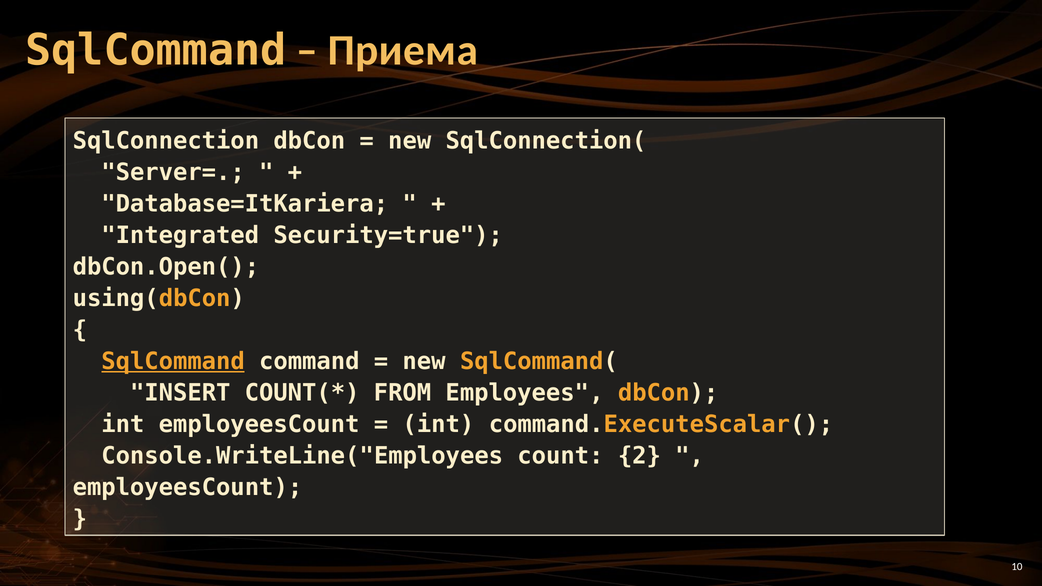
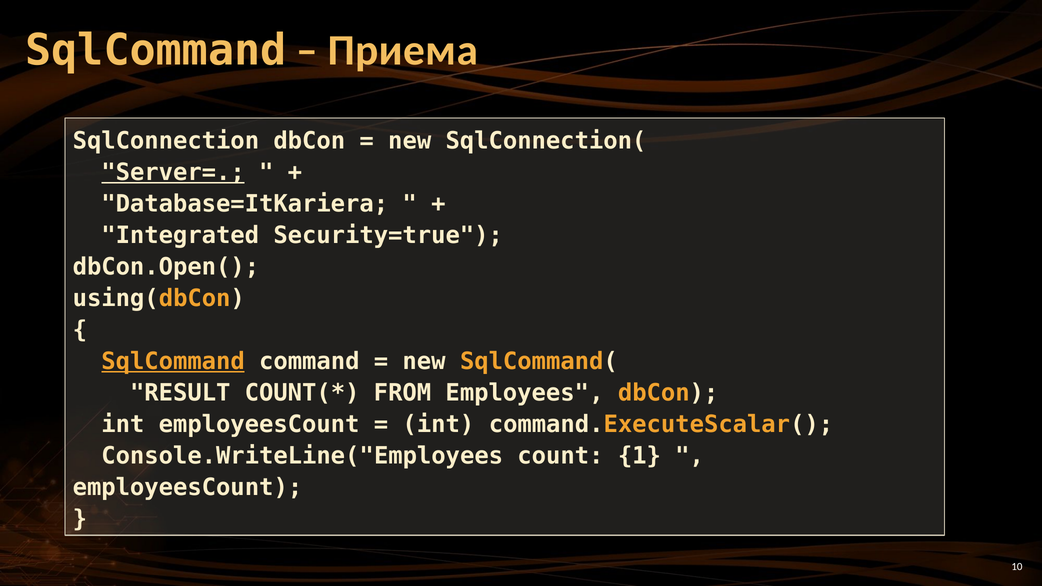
Server= underline: none -> present (173, 172)
INSERT: INSERT -> RESULT (180, 393)
2: 2 -> 1 (639, 456)
